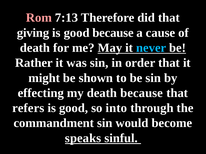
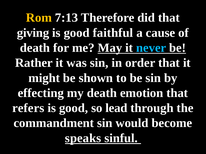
Rom colour: pink -> yellow (39, 18)
good because: because -> faithful (113, 33)
death because: because -> emotion (142, 93)
into: into -> lead (116, 108)
